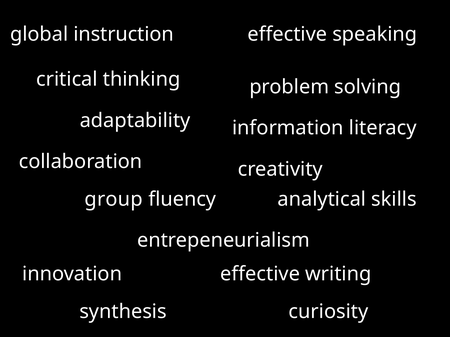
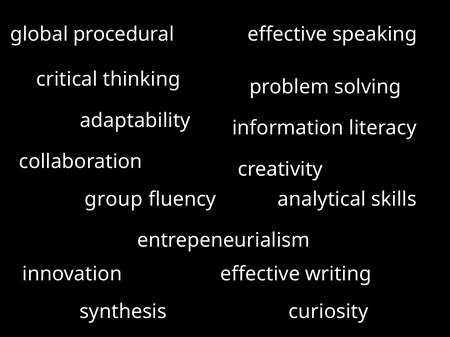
instruction: instruction -> procedural (124, 34)
